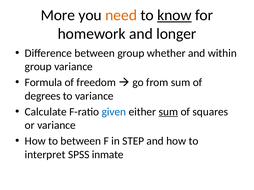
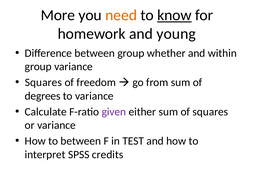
longer: longer -> young (176, 34)
Formula: Formula -> Squares (43, 83)
given colour: blue -> purple (114, 112)
sum underline: present -> none (168, 112)
STEP: STEP -> TEST (133, 141)
inmate: inmate -> credits (108, 155)
